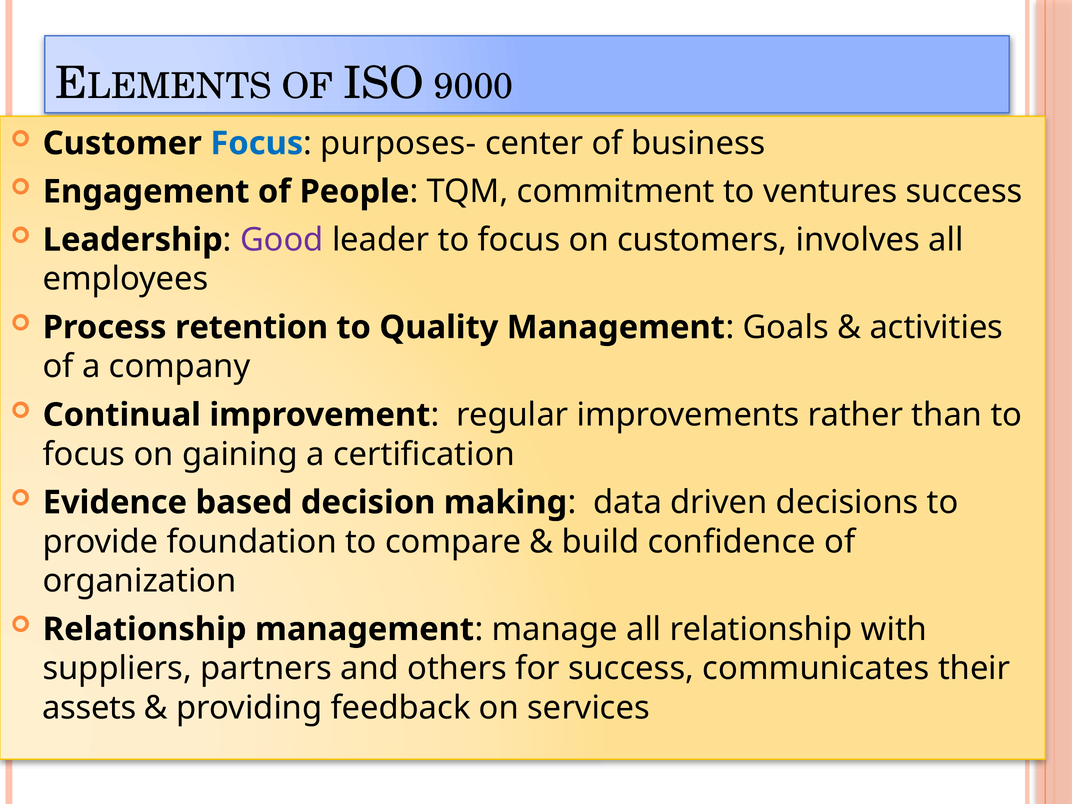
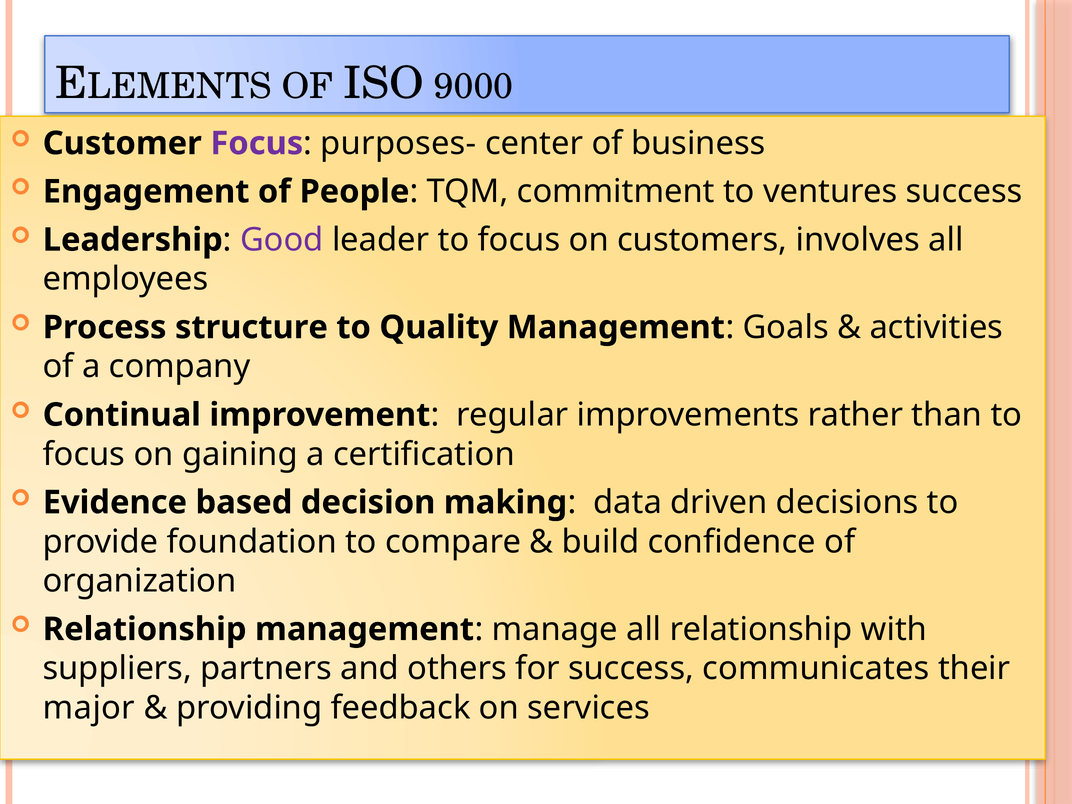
Focus colour: blue -> purple (257, 143)
retention: retention -> structure (251, 327)
assets: assets -> major (89, 708)
